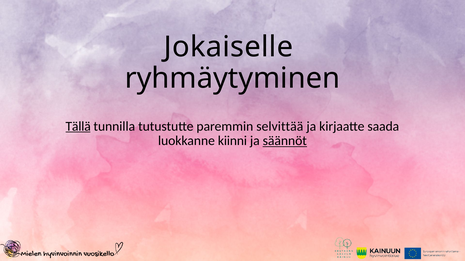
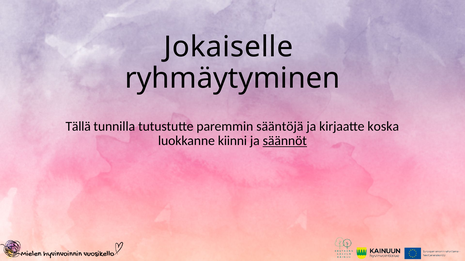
Tällä underline: present -> none (78, 126)
selvittää: selvittää -> sääntöjä (280, 126)
saada: saada -> koska (383, 126)
